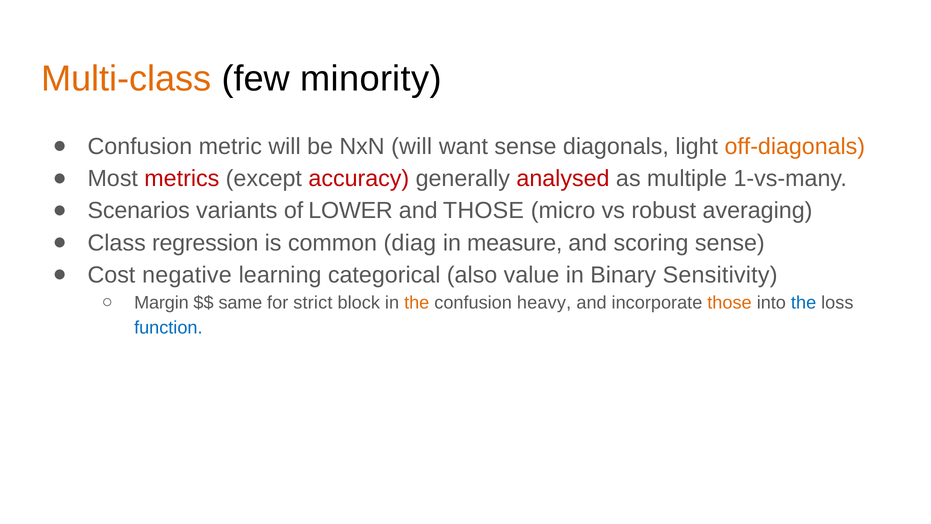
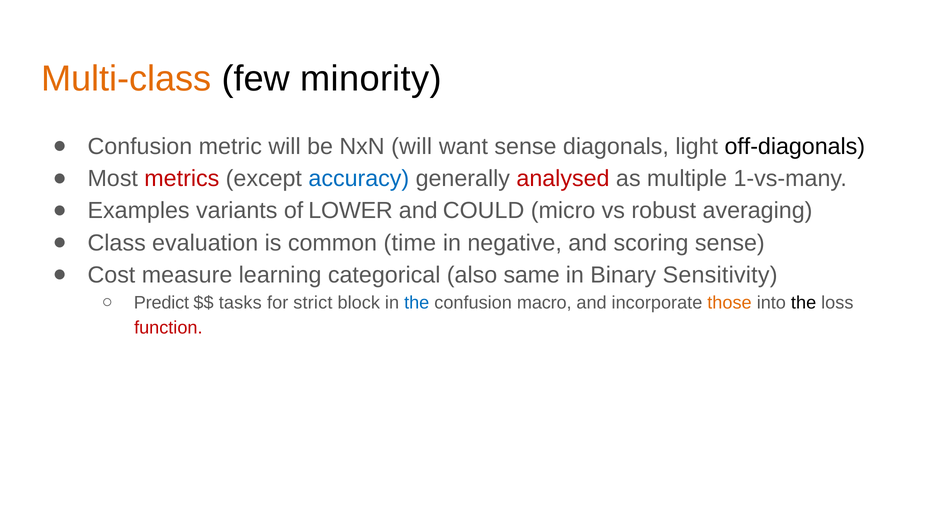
off-diagonals colour: orange -> black (795, 146)
accuracy colour: red -> blue (359, 179)
Scenarios: Scenarios -> Examples (139, 211)
and THOSE: THOSE -> COULD (484, 211)
regression: regression -> evaluation (205, 243)
diag: diag -> time (410, 243)
measure: measure -> negative (515, 243)
negative: negative -> measure (187, 275)
value: value -> same (532, 275)
Margin: Margin -> Predict (161, 303)
same: same -> tasks (240, 303)
the colour: orange -> blue (417, 303)
heavy: heavy -> macro (544, 303)
the colour: blue -> black (804, 303)
function colour: blue -> red (168, 327)
